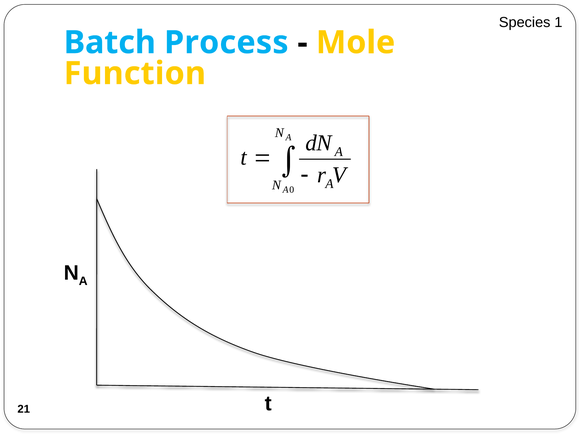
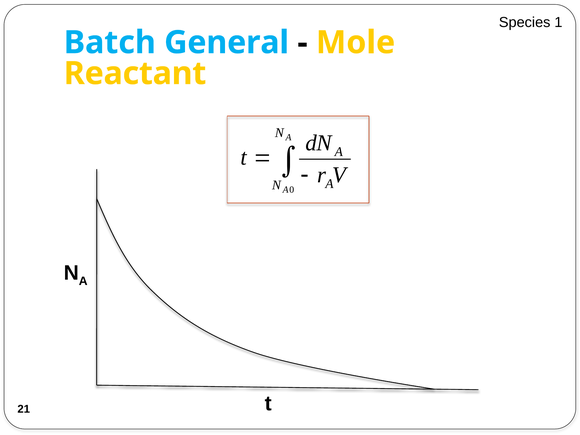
Process: Process -> General (227, 43)
Function: Function -> Reactant (135, 73)
